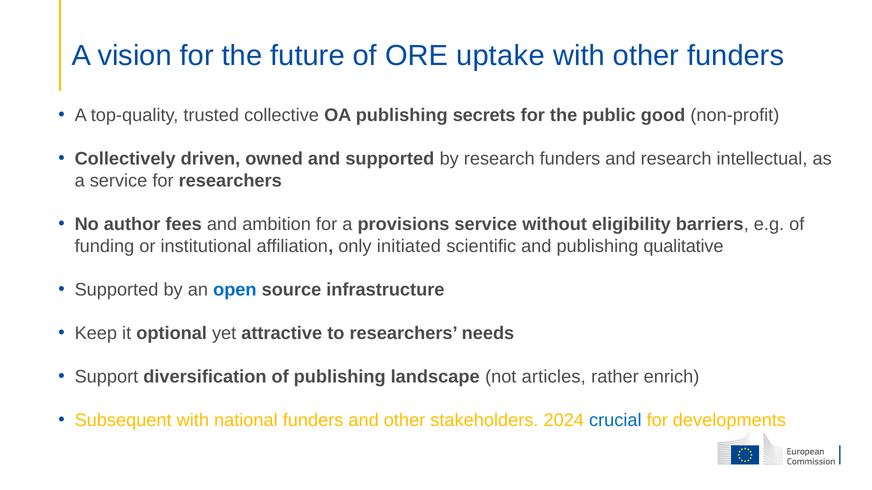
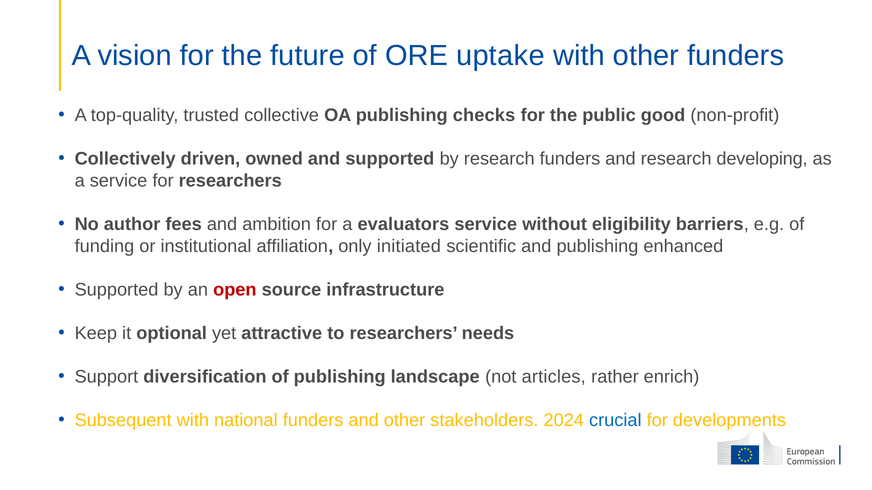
secrets: secrets -> checks (484, 115)
intellectual: intellectual -> developing (762, 159)
provisions: provisions -> evaluators (403, 224)
qualitative: qualitative -> enhanced (683, 246)
open colour: blue -> red (235, 290)
